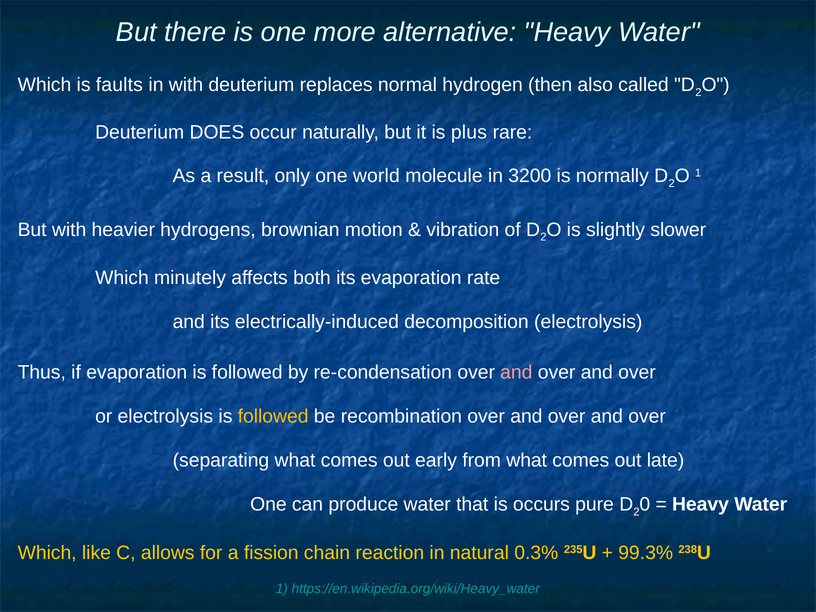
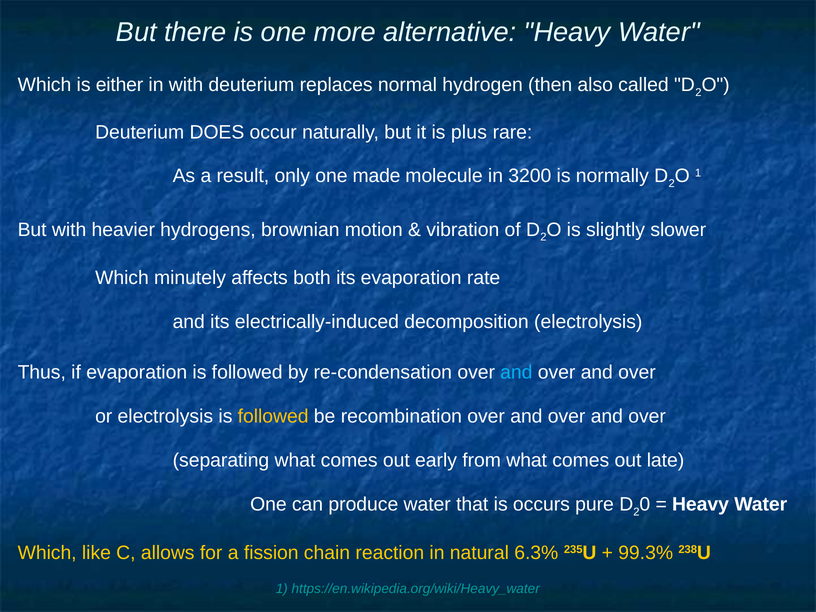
faults: faults -> either (120, 85)
world: world -> made (377, 176)
and colour: pink -> light blue (516, 372)
0.3%: 0.3% -> 6.3% (536, 553)
